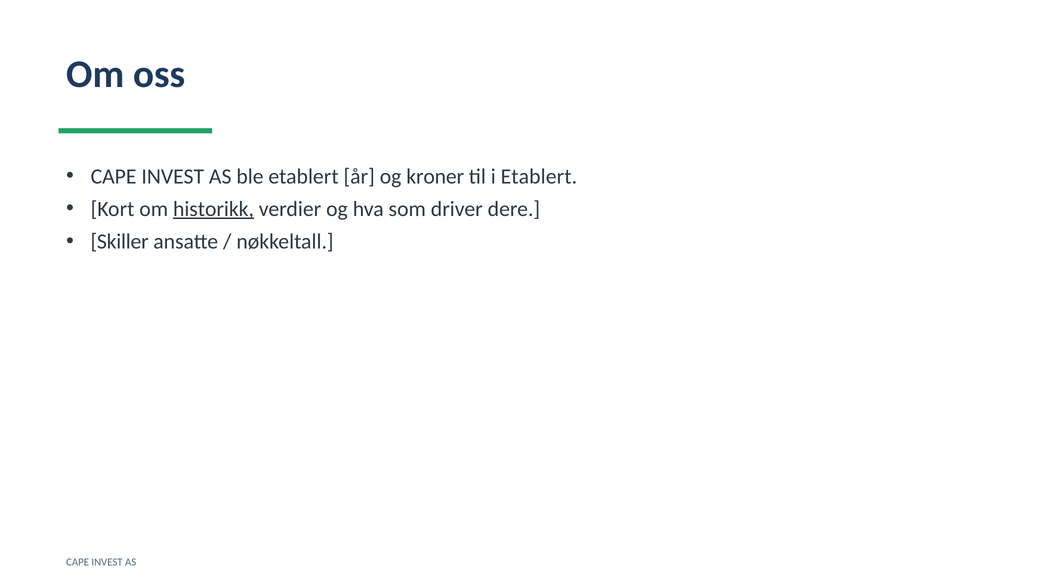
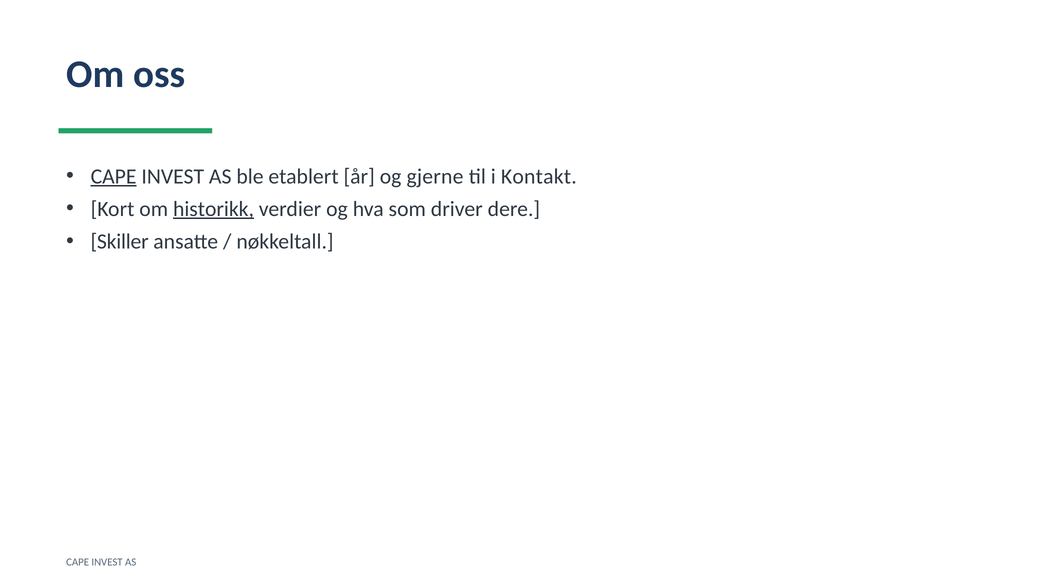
CAPE underline: none -> present (114, 176)
kroner: kroner -> gjerne (435, 176)
i Etablert: Etablert -> Kontakt (539, 176)
